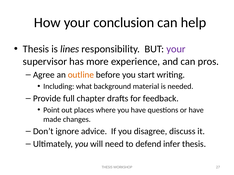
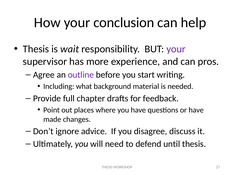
lines: lines -> wait (70, 49)
outline colour: orange -> purple (81, 75)
infer: infer -> until (172, 144)
